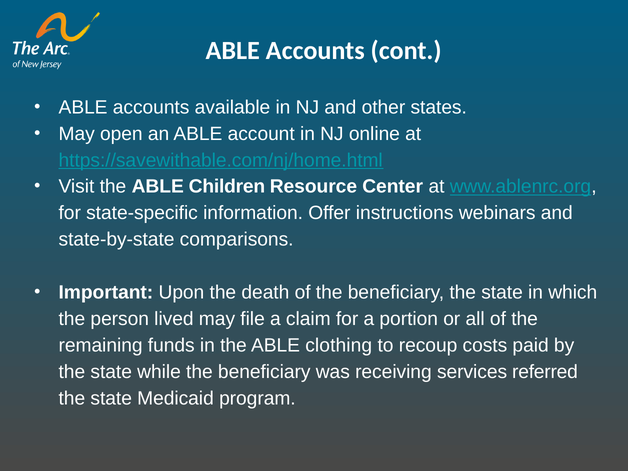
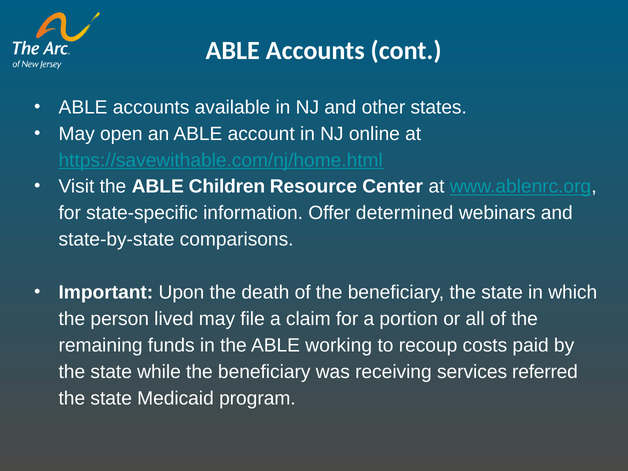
instructions: instructions -> determined (405, 213)
clothing: clothing -> working (339, 345)
